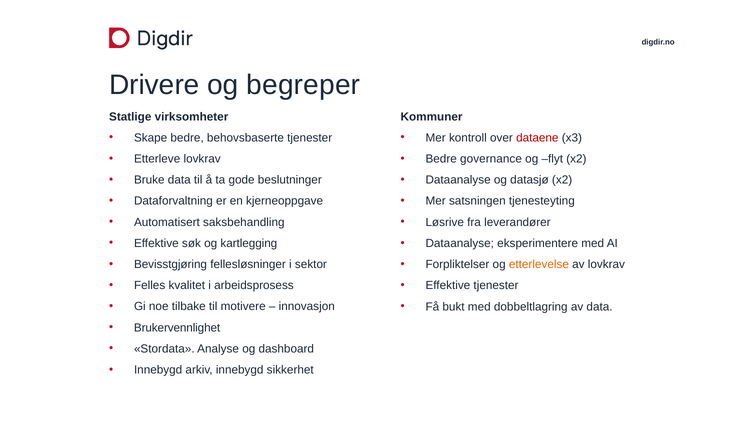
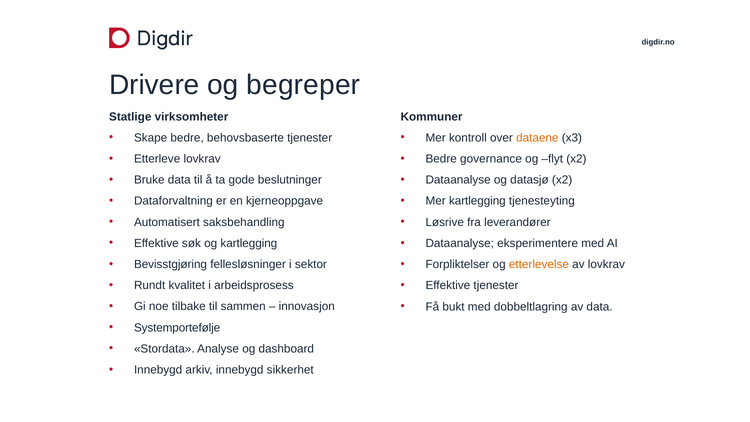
dataene colour: red -> orange (537, 138)
Mer satsningen: satsningen -> kartlegging (477, 201)
Felles: Felles -> Rundt (150, 285)
motivere: motivere -> sammen (243, 306)
Brukervennlighet: Brukervennlighet -> Systemportefølje (177, 328)
